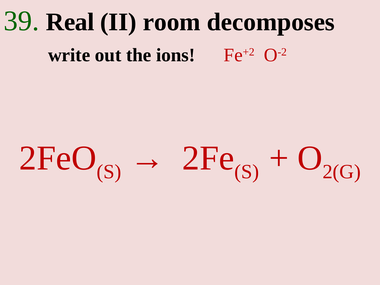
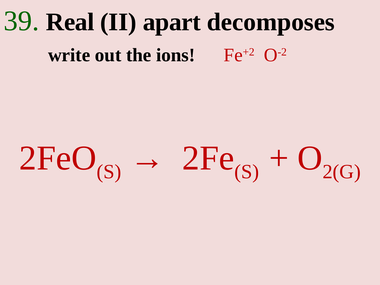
room: room -> apart (172, 22)
